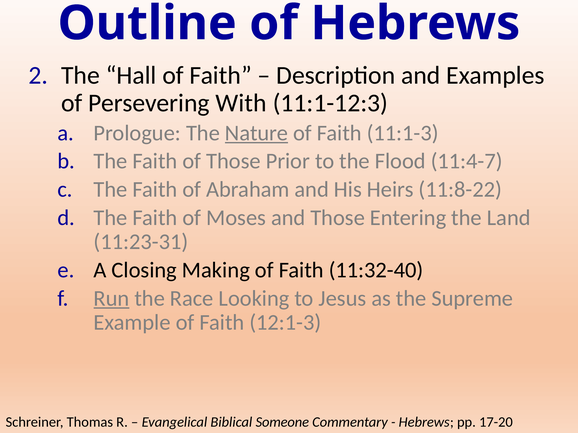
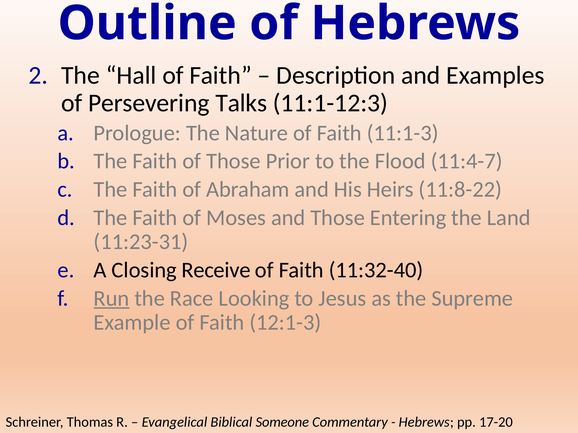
With: With -> Talks (241, 103)
Nature underline: present -> none (257, 133)
Making: Making -> Receive (216, 270)
